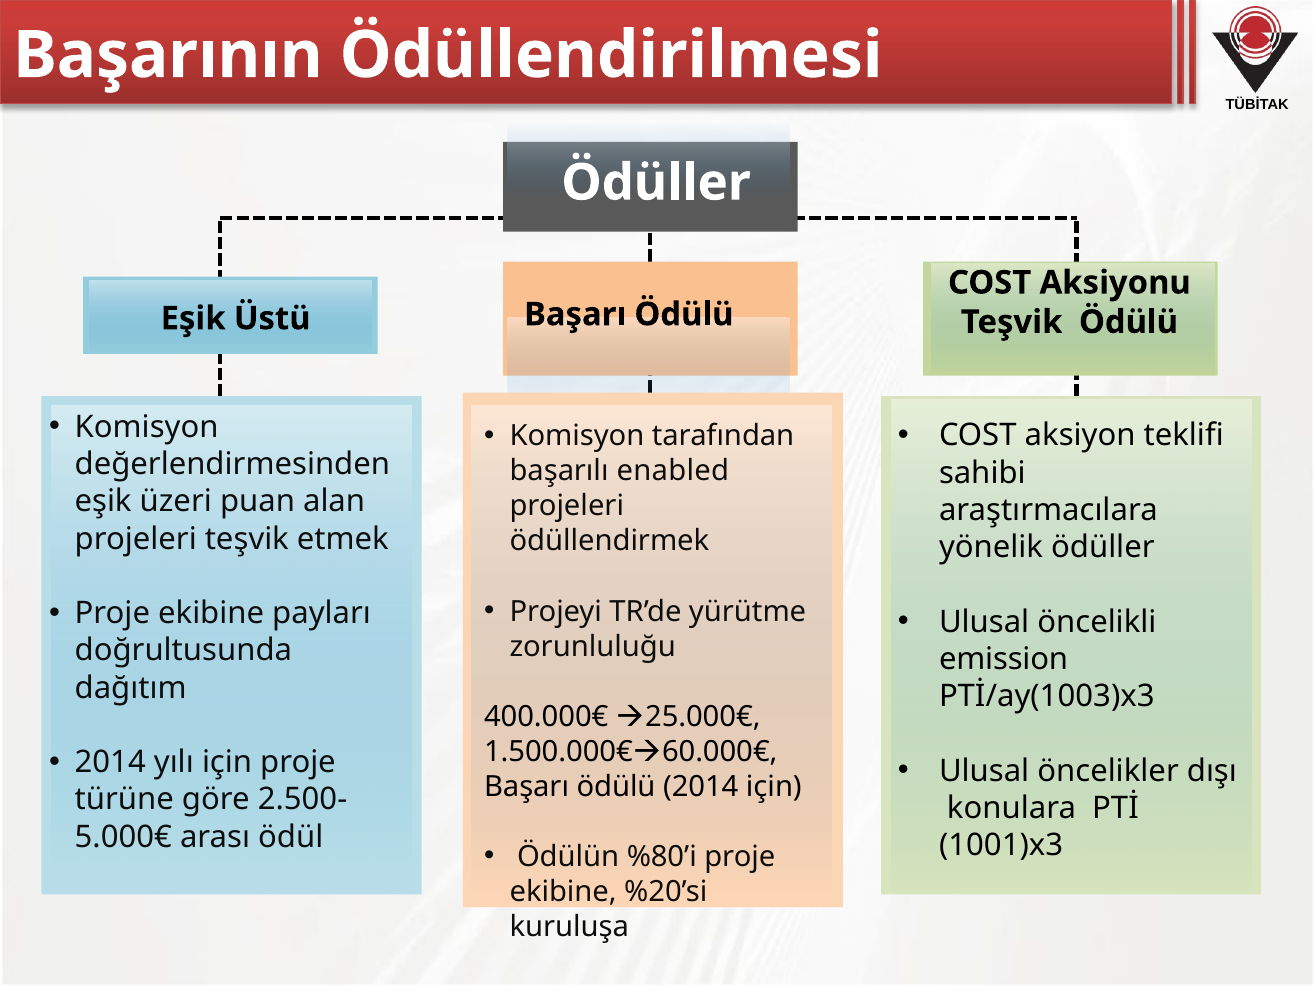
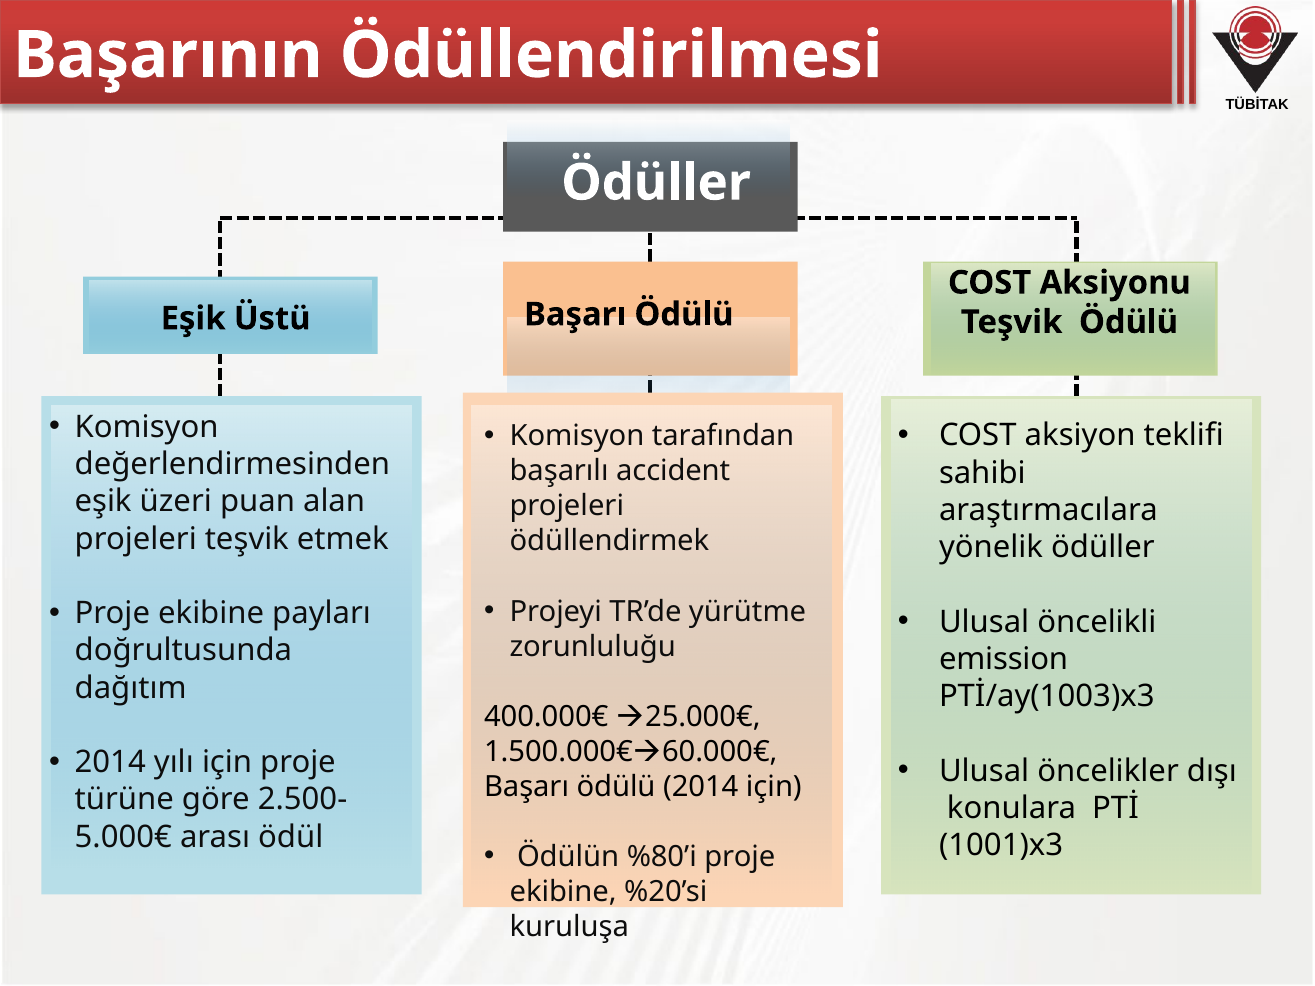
enabled: enabled -> accident (673, 471)
